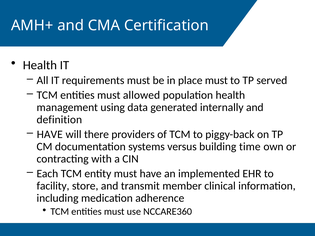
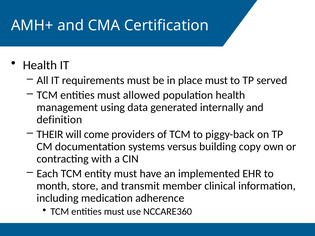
HAVE: HAVE -> THEIR (50, 134)
there: there -> come (97, 134)
time: time -> copy (250, 147)
facility: facility -> month (53, 186)
